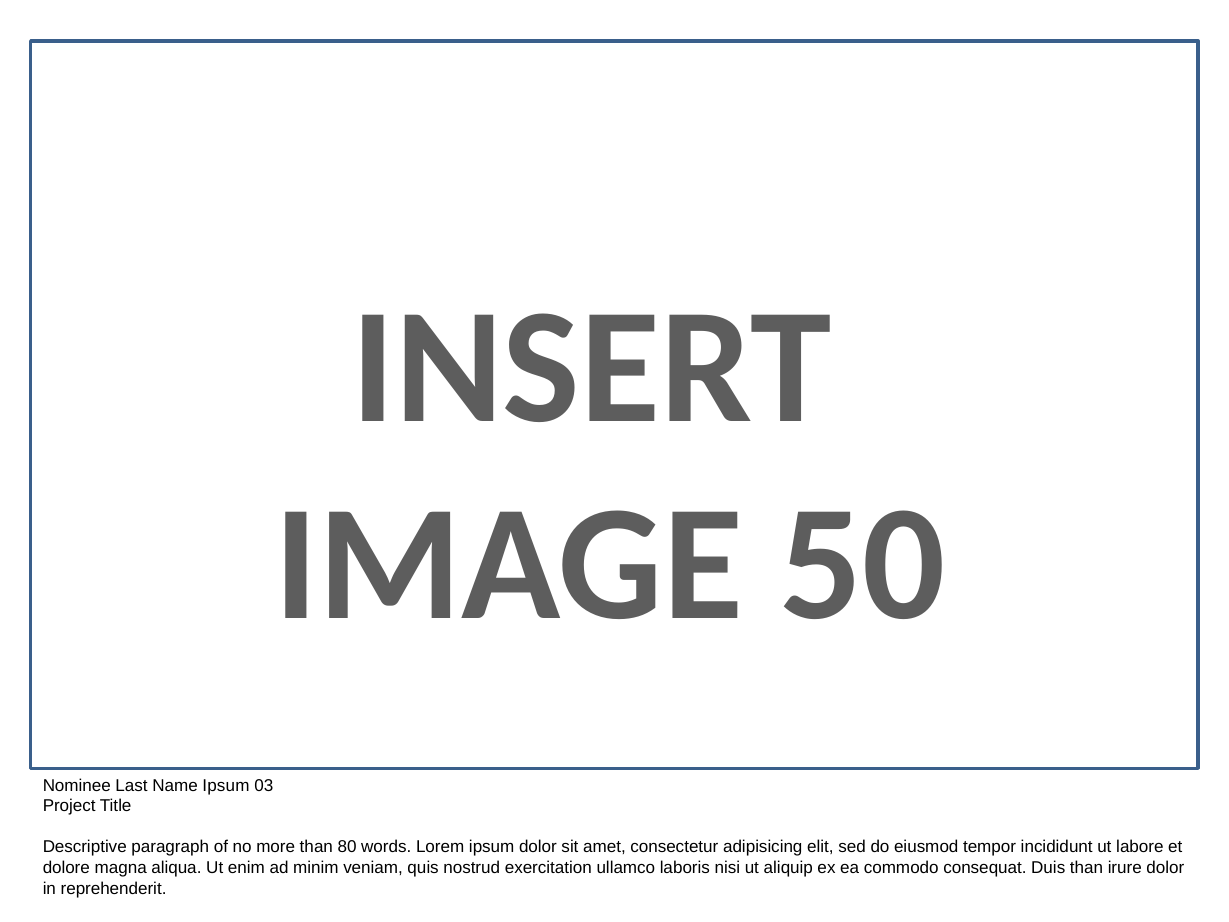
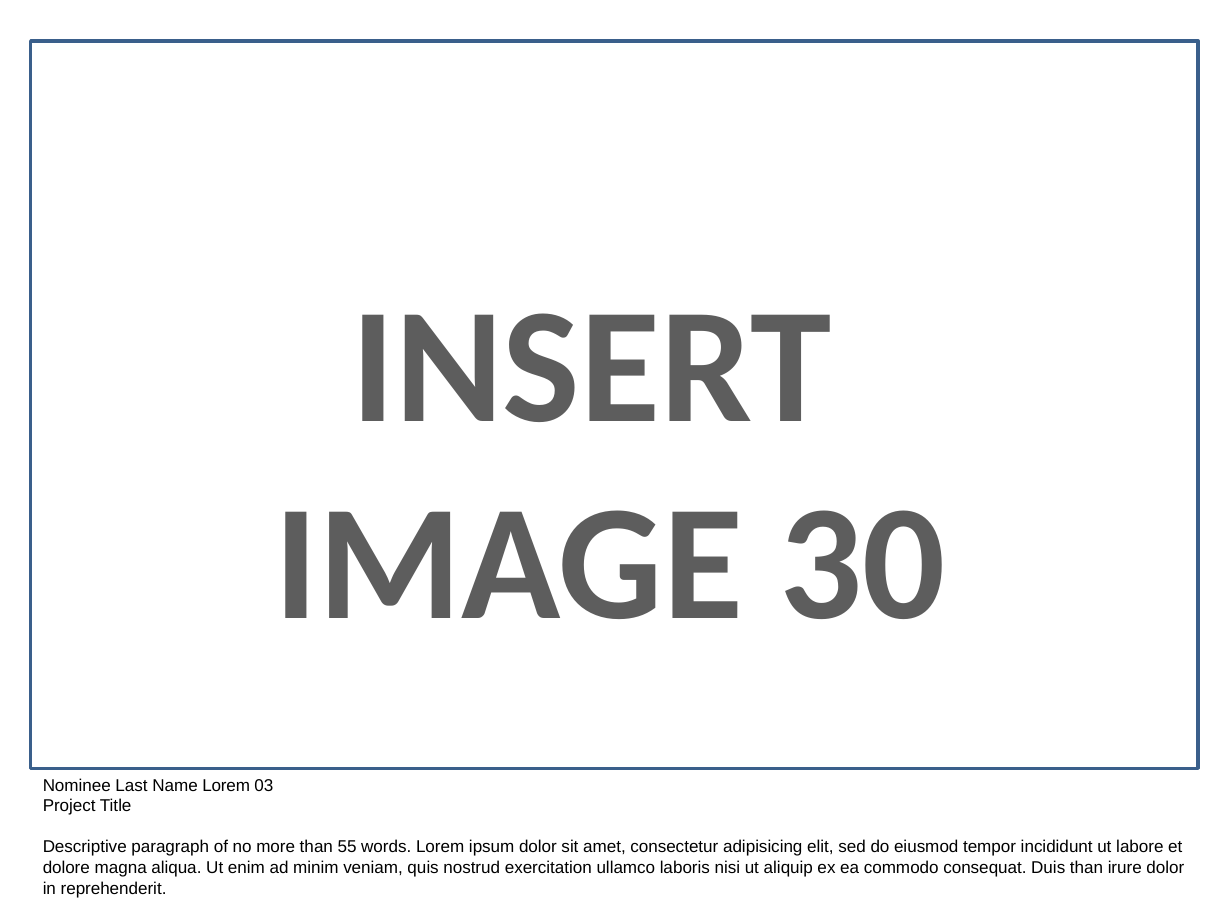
50: 50 -> 30 (863, 564)
Name Ipsum: Ipsum -> Lorem (226, 786)
80: 80 -> 55 (347, 847)
